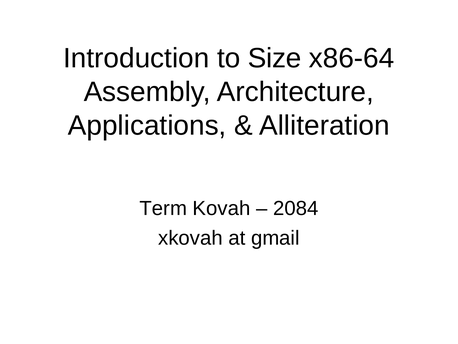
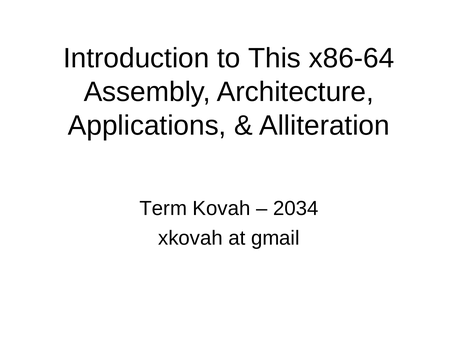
Size: Size -> This (275, 58)
2084: 2084 -> 2034 (296, 208)
